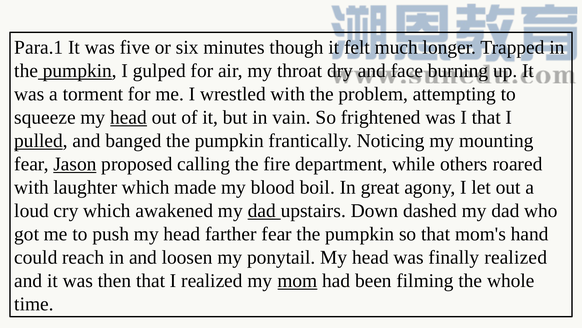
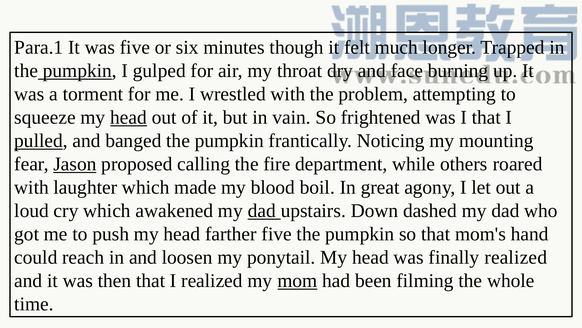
farther fear: fear -> five (277, 234)
